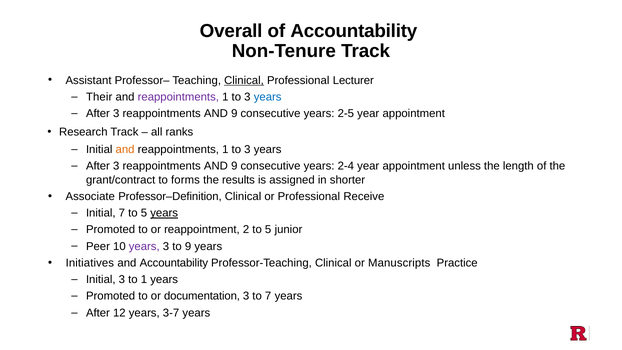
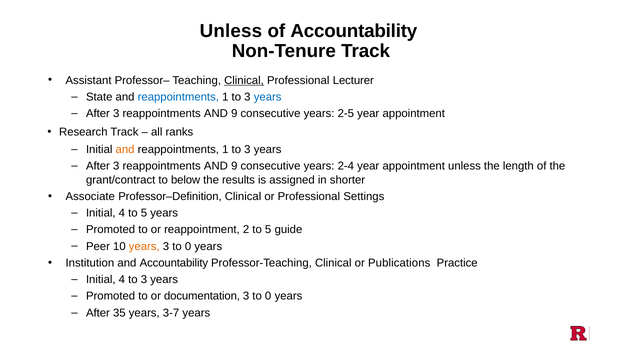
Overall: Overall -> Unless (231, 31)
Their: Their -> State (99, 97)
reappointments colour: purple -> blue (178, 97)
forms: forms -> below (186, 180)
Receive: Receive -> Settings (364, 196)
7: 7 -> 4 (122, 213)
years underline: present -> none (164, 213)
junior: junior -> guide (288, 230)
years colour: purple -> orange (144, 246)
9: 9 -> 0 (188, 246)
Initiatives: Initiatives -> Institution (90, 263)
Manuscripts: Manuscripts -> Publications (399, 263)
3: 3 -> 4 (122, 280)
1: 1 -> 3 (144, 280)
7: 7 -> 0 (268, 296)
12: 12 -> 35 (119, 313)
